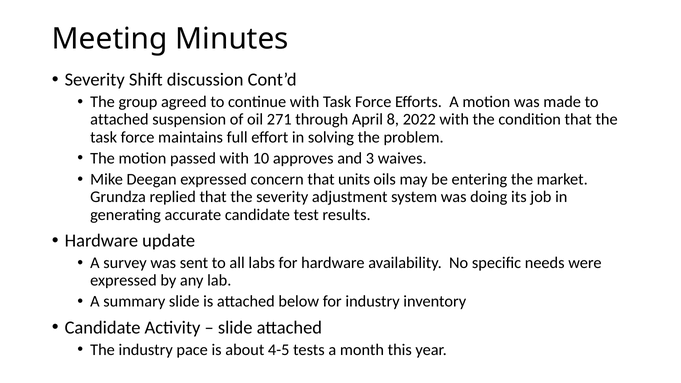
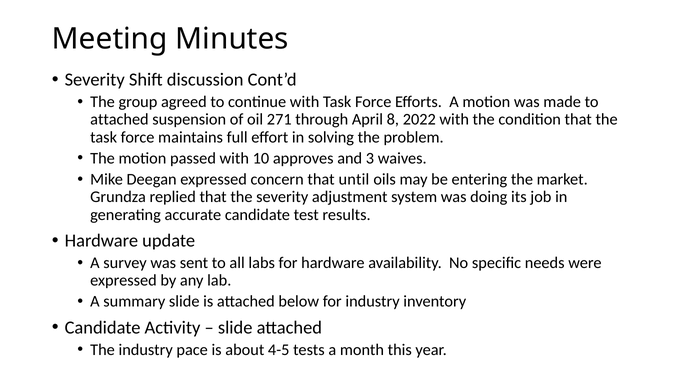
units: units -> until (354, 179)
